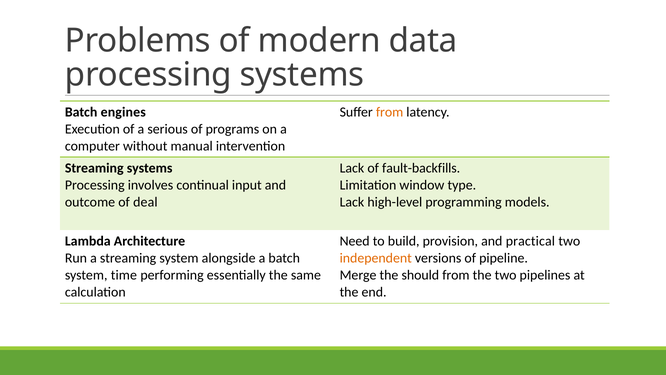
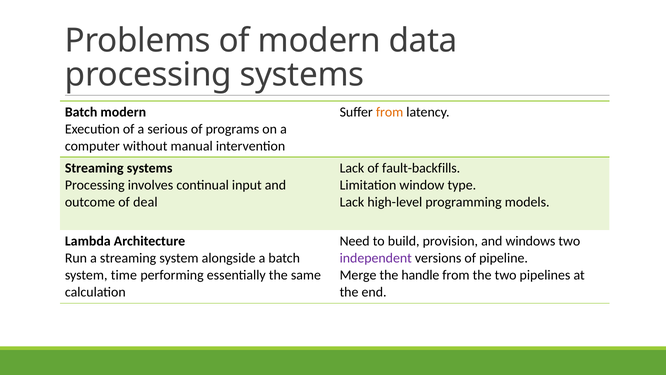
Batch engines: engines -> modern (123, 112)
practical: practical -> windows (530, 241)
independent colour: orange -> purple (376, 258)
should: should -> handle (420, 275)
